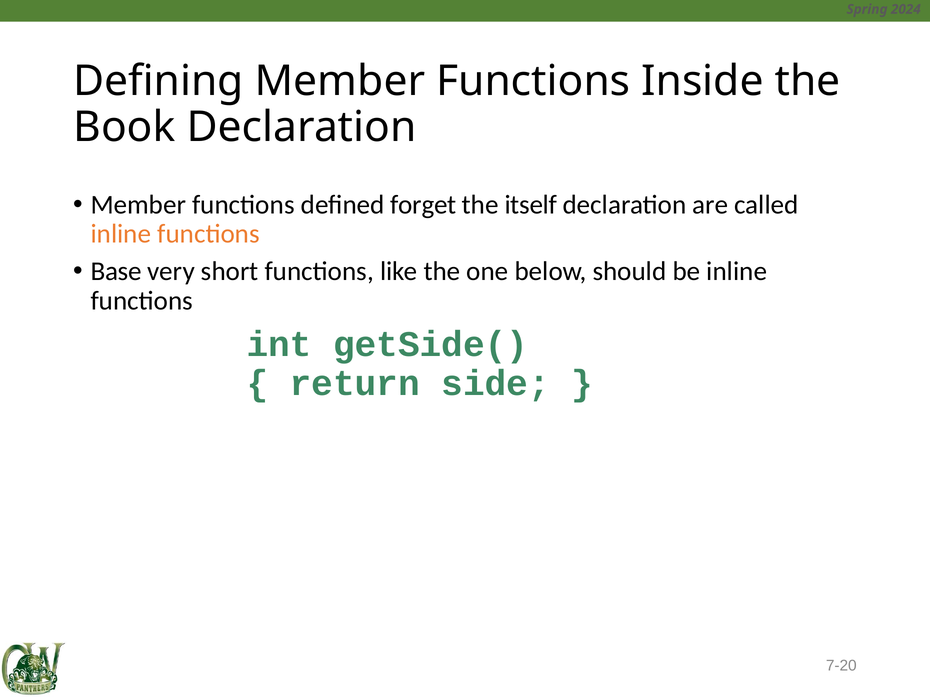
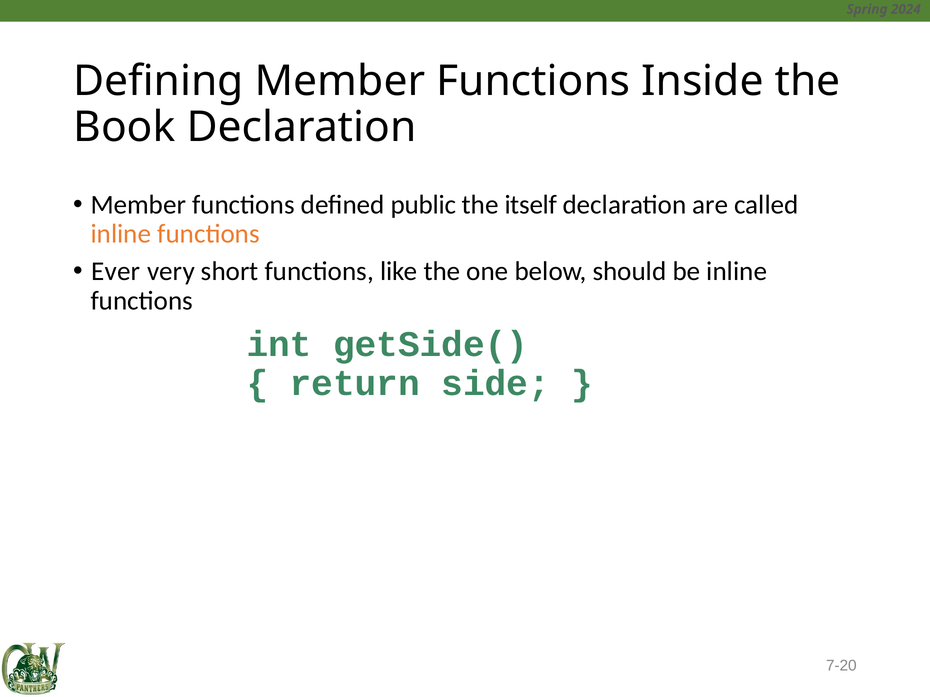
forget: forget -> public (423, 205)
Base: Base -> Ever (116, 272)
